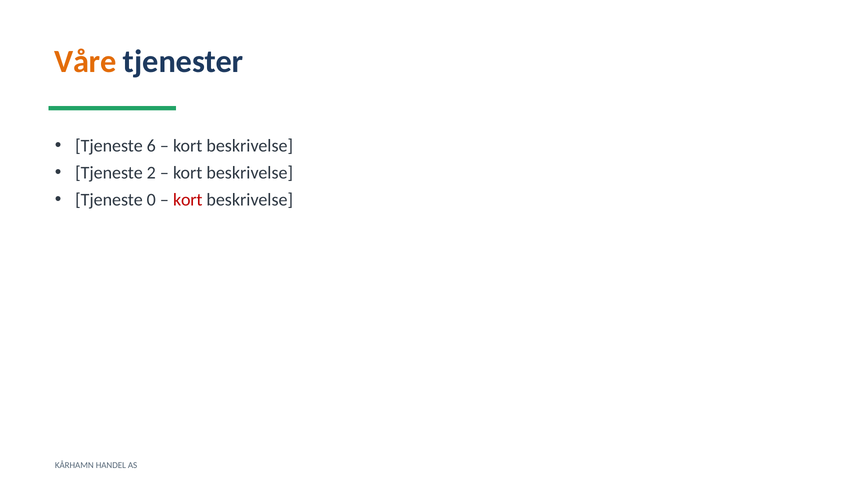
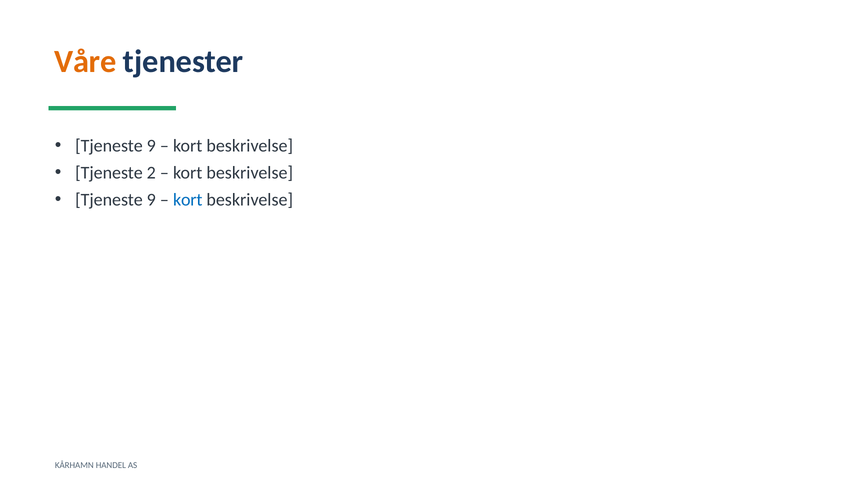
6: 6 -> 9 (151, 146)
0: 0 -> 9 (151, 200)
kort colour: red -> blue (188, 200)
